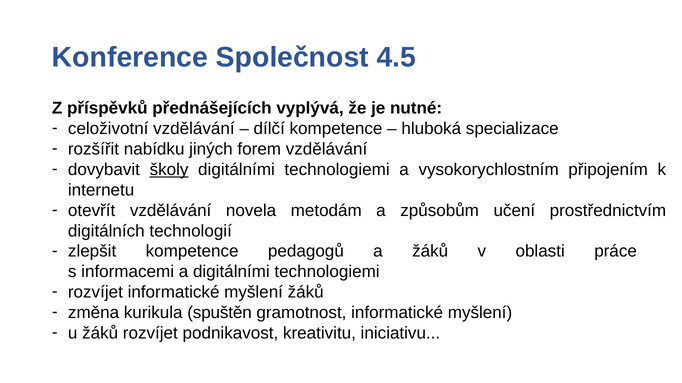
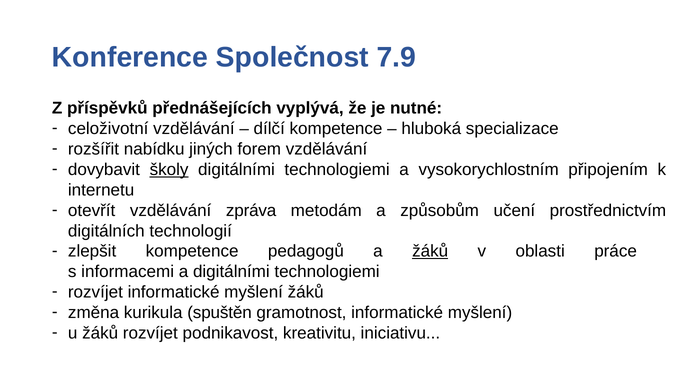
4.5: 4.5 -> 7.9 (396, 57)
novela: novela -> zpráva (251, 211)
žáků underline: none -> present (430, 252)
